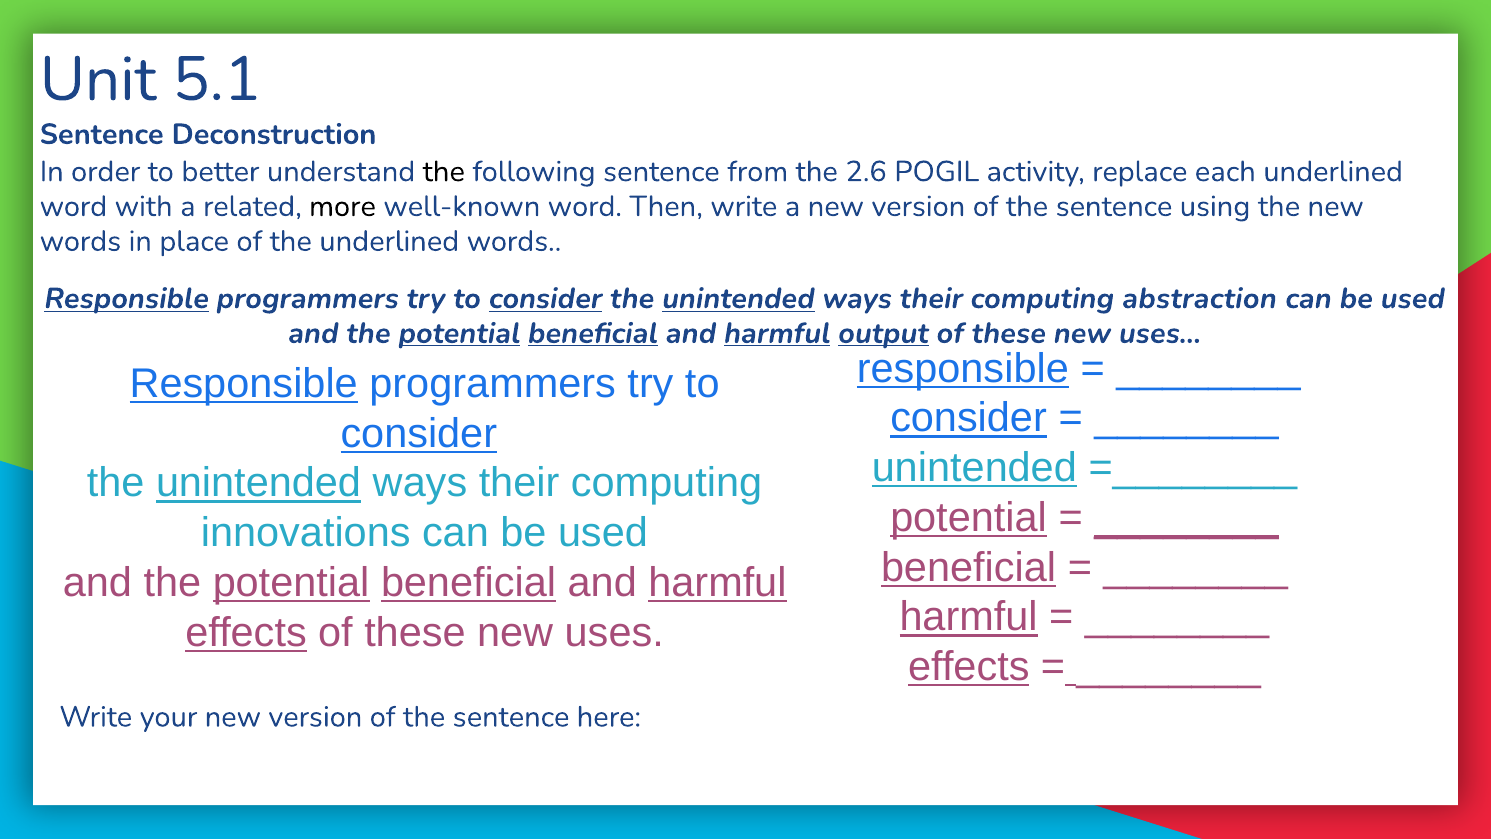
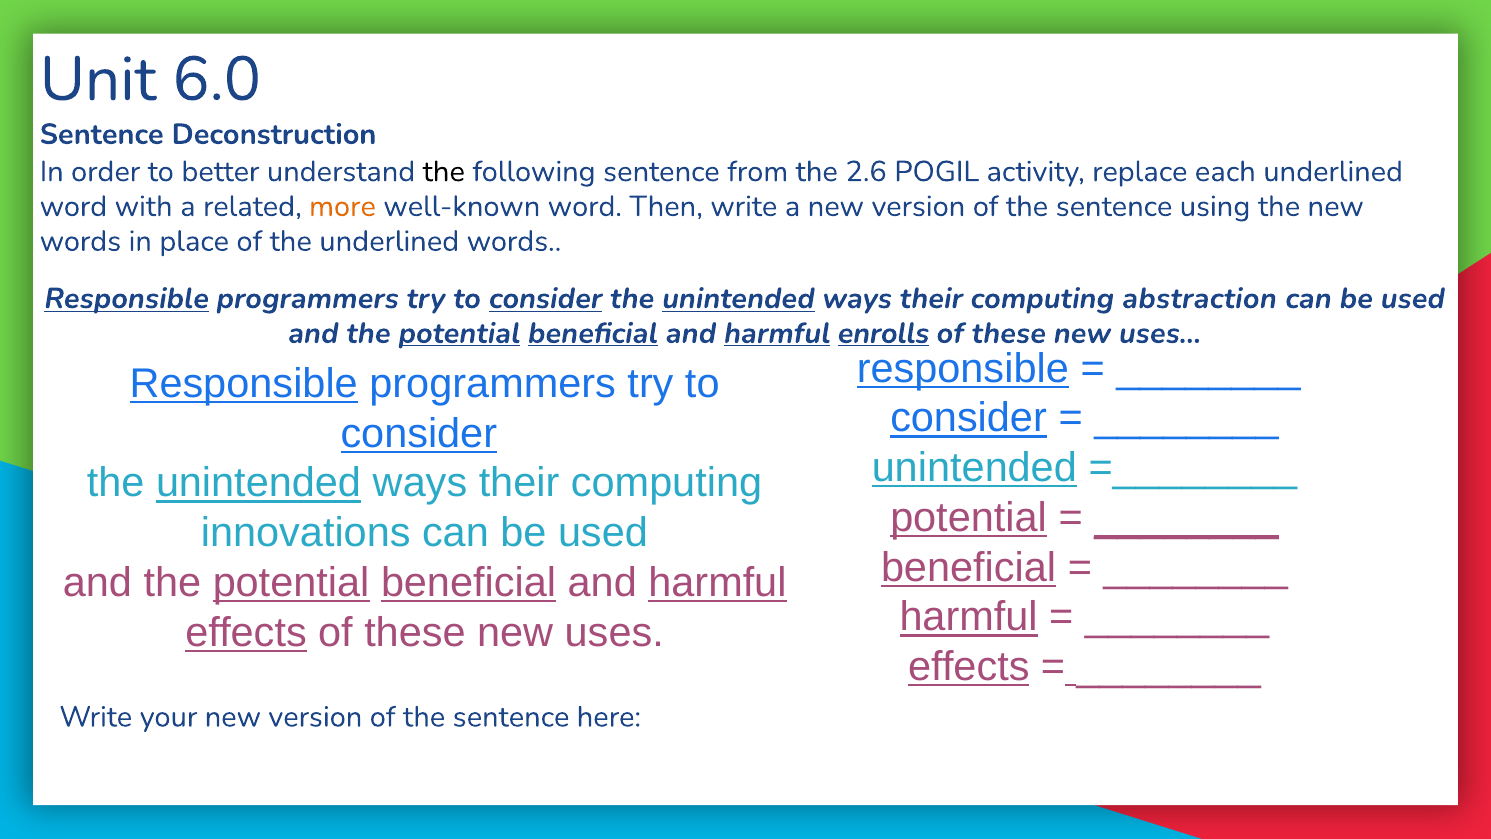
5.1: 5.1 -> 6.0 (217, 79)
more colour: black -> orange (343, 206)
output: output -> enrolls (884, 333)
